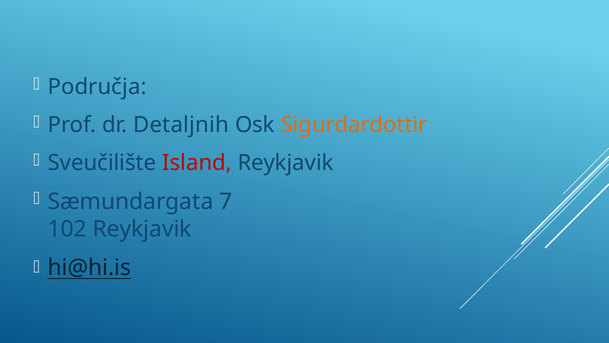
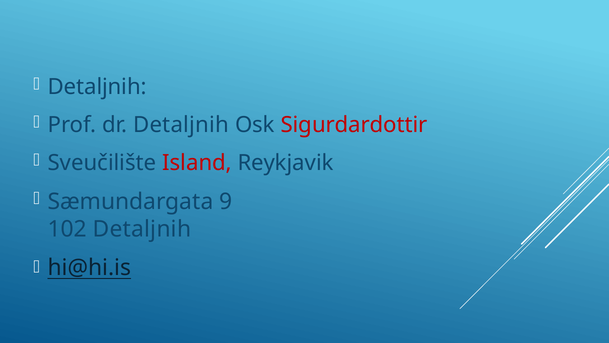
Područja: Područja -> Detaljnih (97, 87)
Sigurdardottir colour: orange -> red (354, 125)
7: 7 -> 9 (226, 201)
102 Reykjavik: Reykjavik -> Detaljnih (142, 229)
